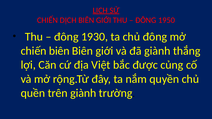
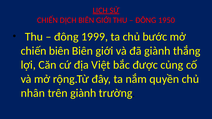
1930: 1930 -> 1999 (95, 37)
chủ đông: đông -> bước (155, 37)
quền: quền -> nhân (33, 93)
